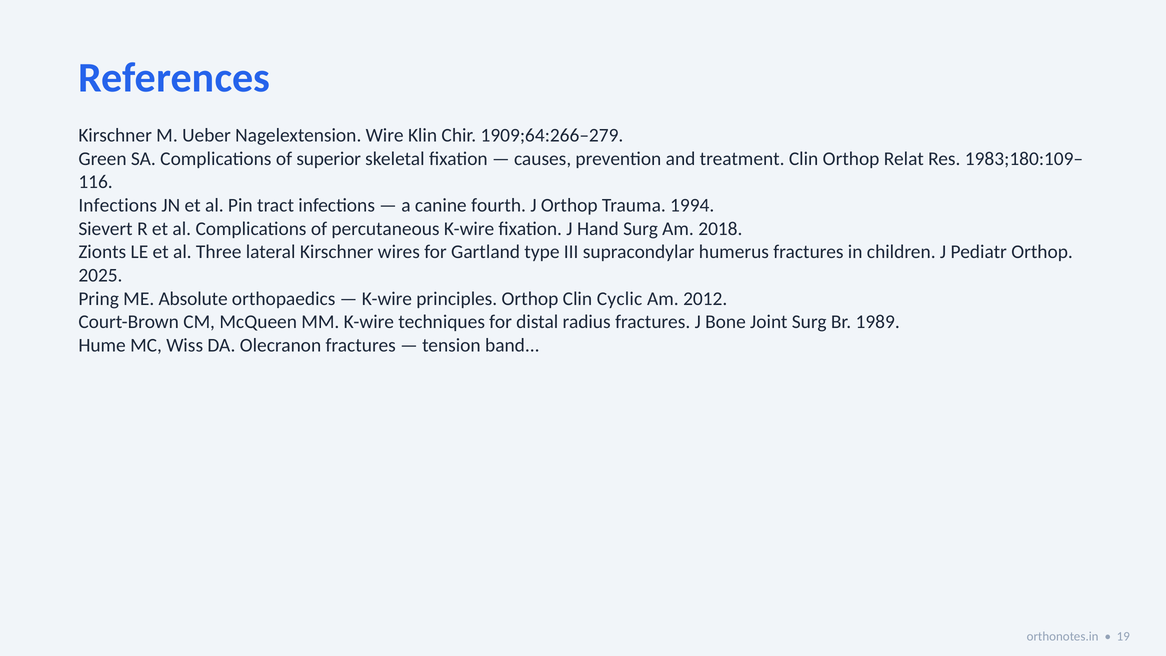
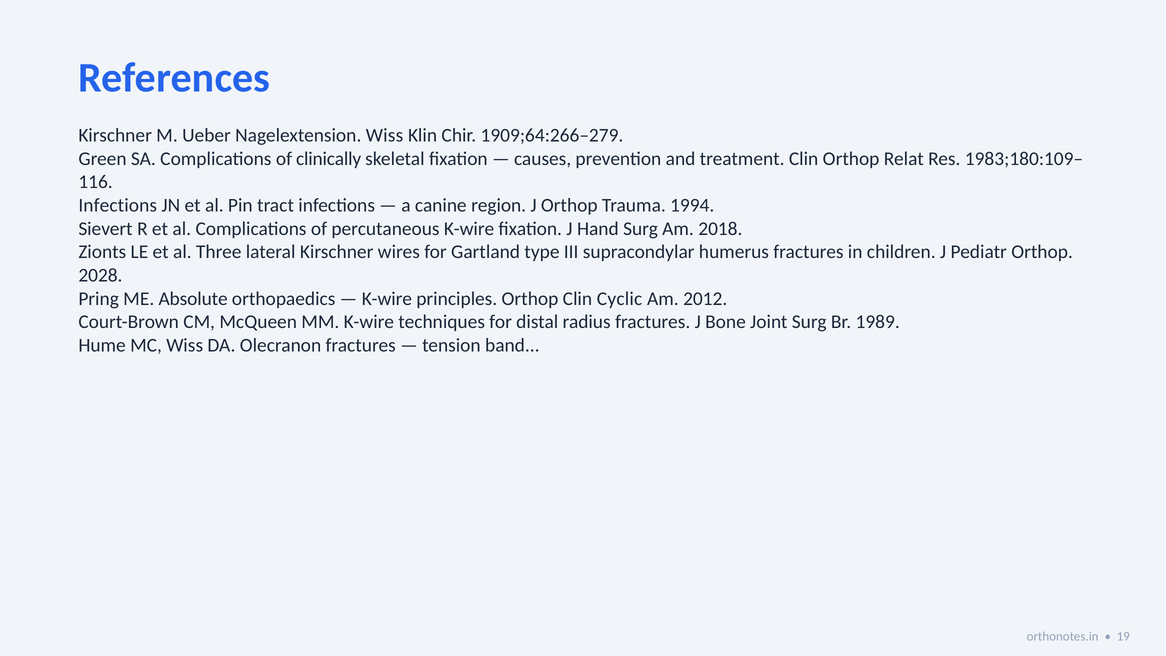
Nagelextension Wire: Wire -> Wiss (385, 135)
superior: superior -> clinically (329, 159)
fourth: fourth -> region (499, 205)
2025: 2025 -> 2028 (100, 275)
